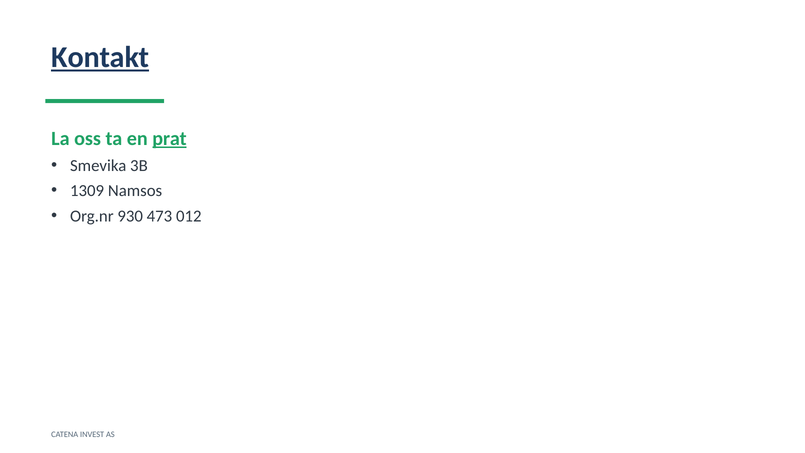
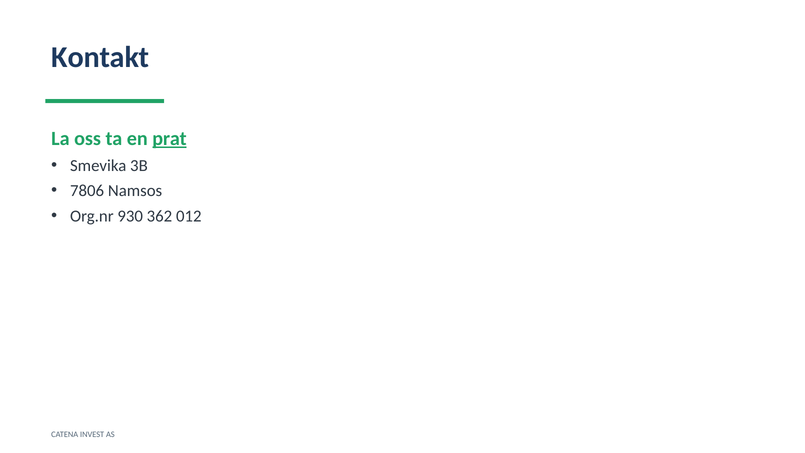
Kontakt underline: present -> none (100, 57)
1309: 1309 -> 7806 (87, 191)
473: 473 -> 362 (159, 216)
